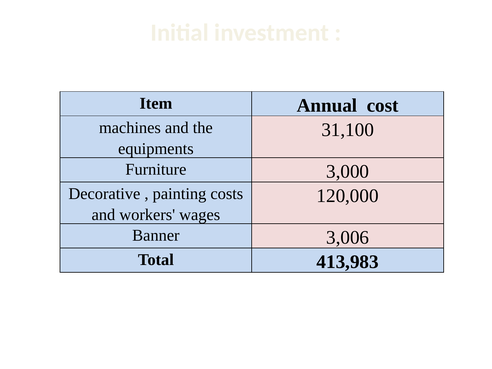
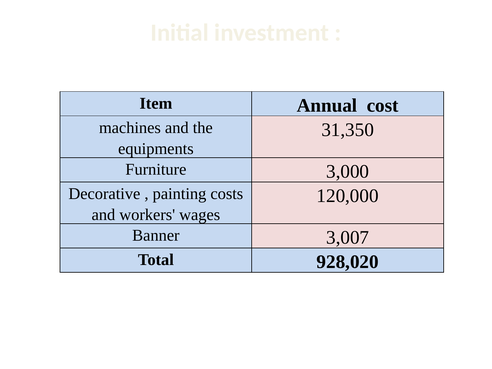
31,100: 31,100 -> 31,350 (348, 130)
3,006: 3,006 -> 3,007 (348, 238)
413,983: 413,983 -> 928,020 (348, 262)
